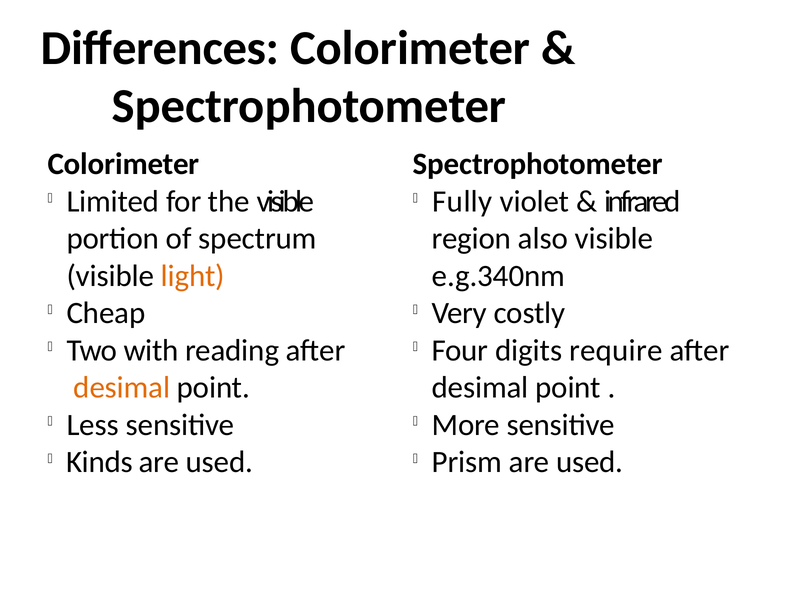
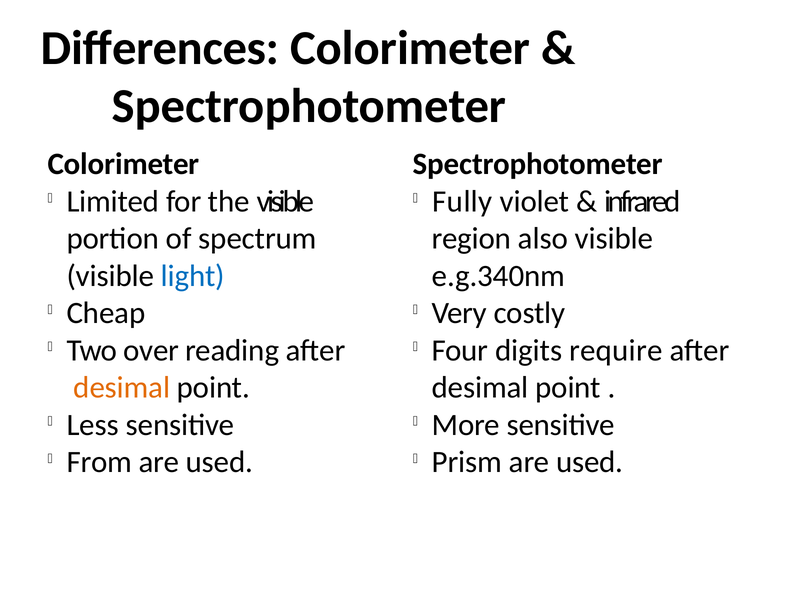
light colour: orange -> blue (193, 276)
with: with -> over (151, 350)
Kinds: Kinds -> From (99, 462)
